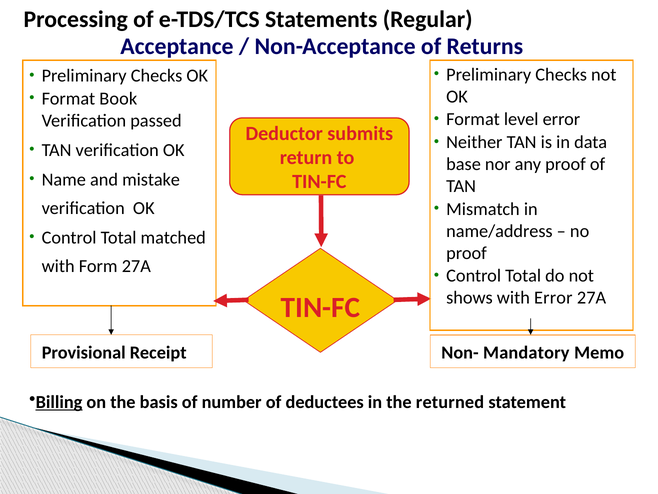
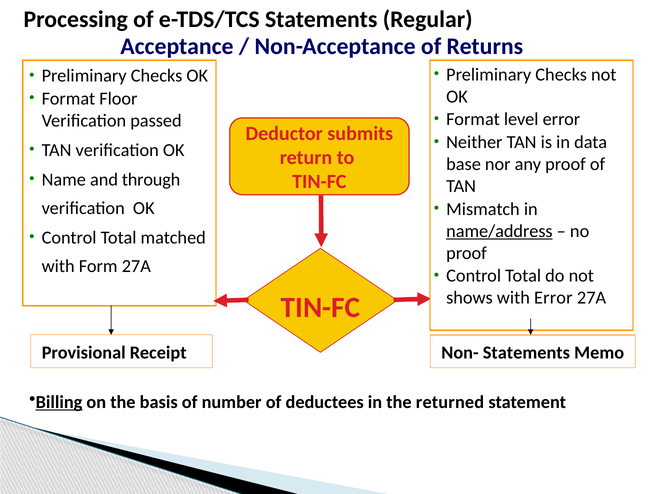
Book: Book -> Floor (118, 99)
mistake: mistake -> through (151, 179)
name/address underline: none -> present (499, 231)
Non- Mandatory: Mandatory -> Statements (526, 352)
